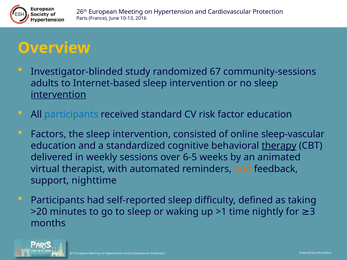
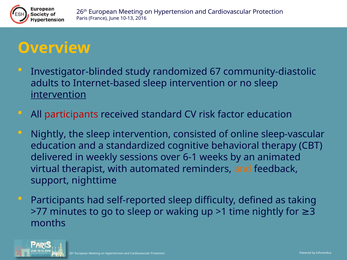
community-sessions: community-sessions -> community-diastolic (270, 72)
participants colour: blue -> red (71, 115)
Factors: Factors -> Nightly (48, 134)
therapy underline: present -> none (279, 146)
6-5: 6-5 -> 6-1 (190, 157)
>20: >20 -> >77 (39, 212)
